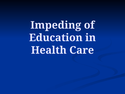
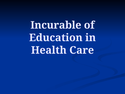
Impeding: Impeding -> Incurable (56, 25)
